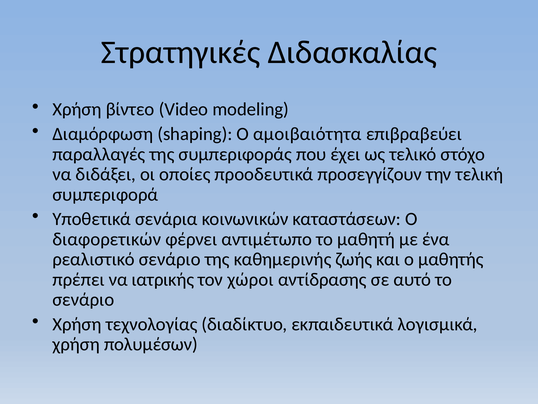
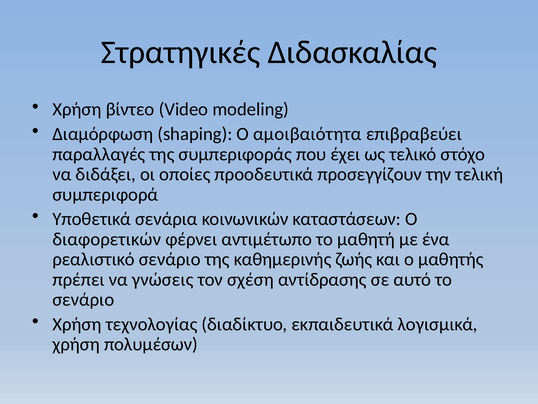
ιατρικής: ιατρικής -> γνώσεις (163, 279)
χώροι: χώροι -> σχέση (251, 279)
